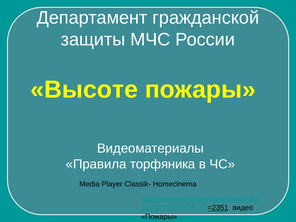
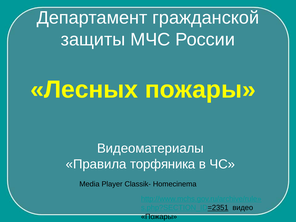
Высоте: Высоте -> Лесных (84, 90)
